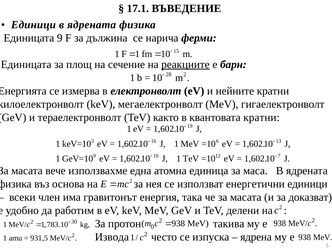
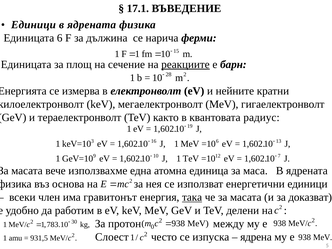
Единицата 9: 9 -> 6 (60, 38)
квантовата кратни: кратни -> радиус (262, 118)
така underline: none -> present (192, 197)
такива: такива -> между (229, 224)
Извода: Извода -> Слоест (112, 237)
